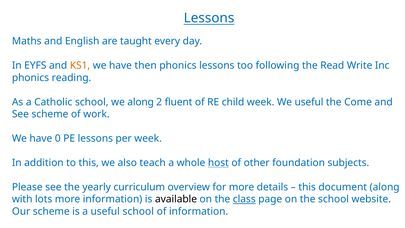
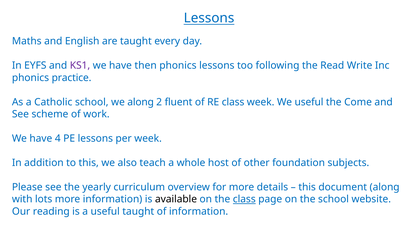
KS1 colour: orange -> purple (80, 65)
reading: reading -> practice (72, 78)
RE child: child -> class (233, 102)
0: 0 -> 4 (58, 138)
host underline: present -> none (218, 163)
Our scheme: scheme -> reading (51, 211)
useful school: school -> taught (138, 211)
